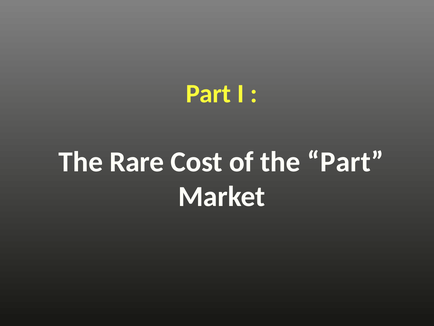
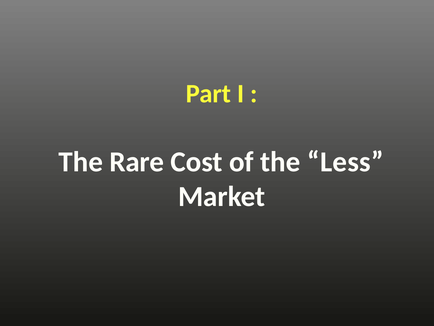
the Part: Part -> Less (345, 162)
